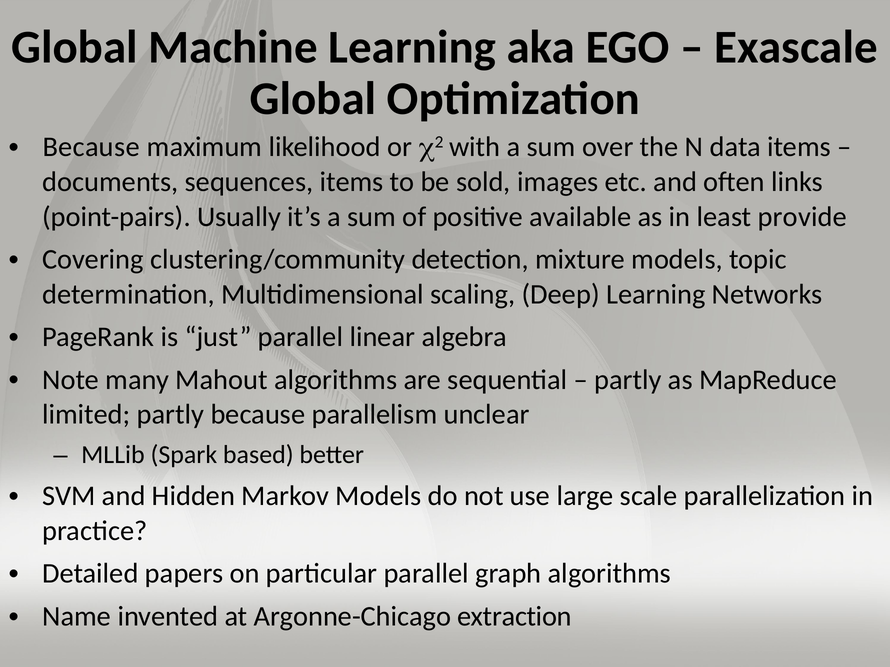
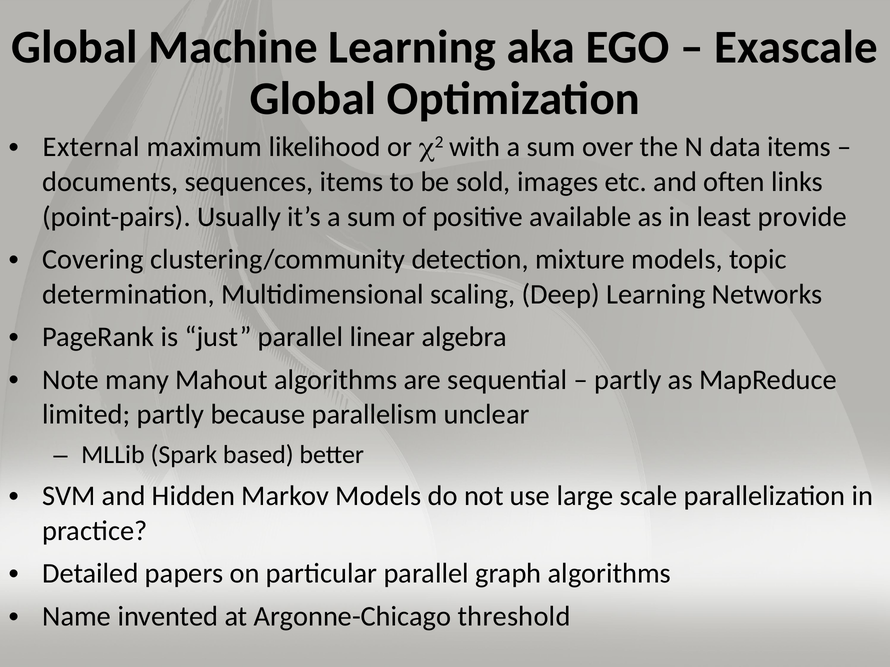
Because: Because -> External (91, 147)
extraction: extraction -> threshold (514, 617)
